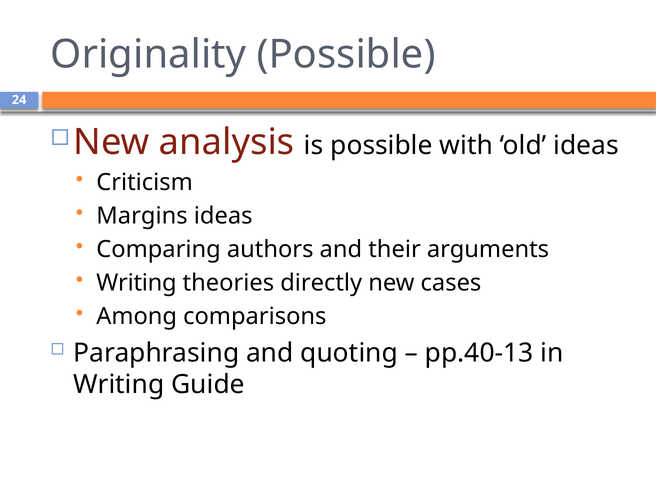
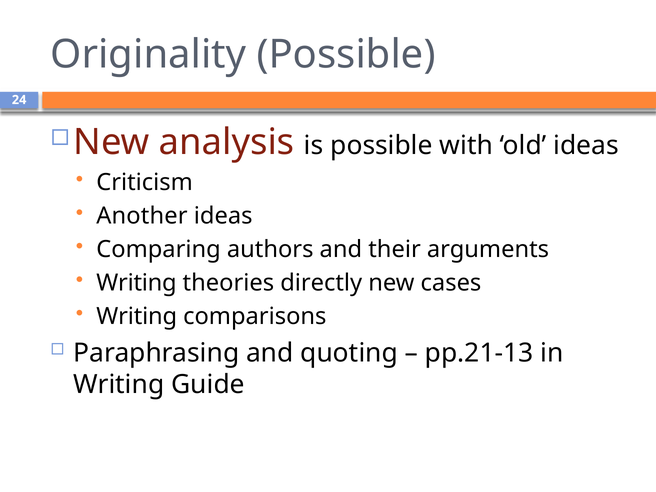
Margins: Margins -> Another (142, 216)
Among: Among -> Writing (137, 316)
pp.40-13: pp.40-13 -> pp.21-13 (479, 353)
